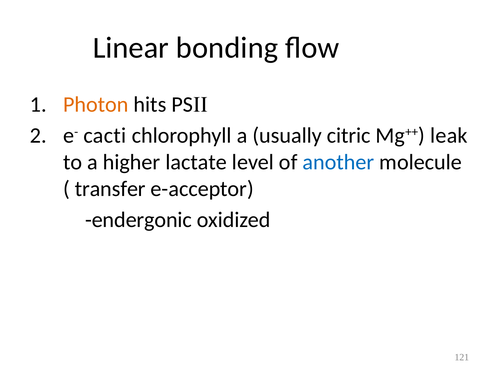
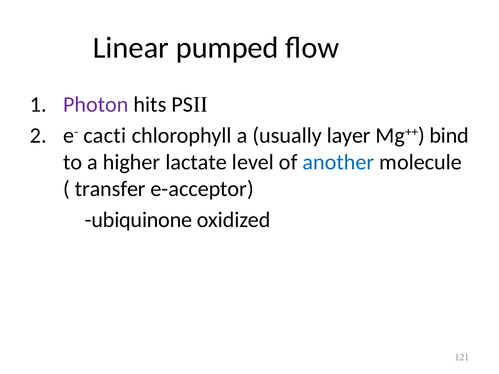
bonding: bonding -> pumped (227, 48)
Photon colour: orange -> purple (96, 105)
citric: citric -> layer (349, 136)
leak: leak -> bind (449, 136)
endergonic: endergonic -> ubiquinone (139, 220)
